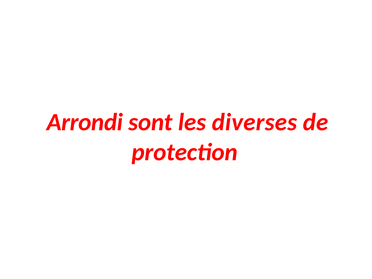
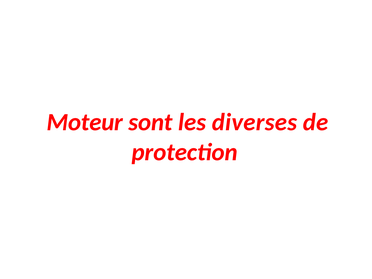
Arrondi: Arrondi -> Moteur (85, 122)
